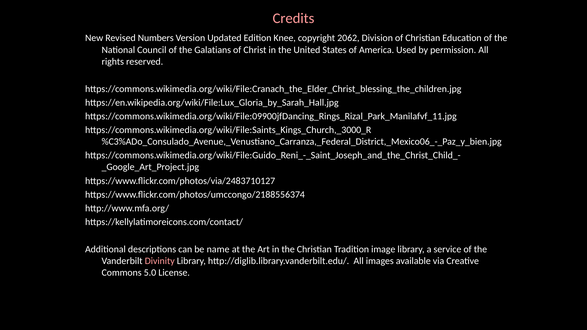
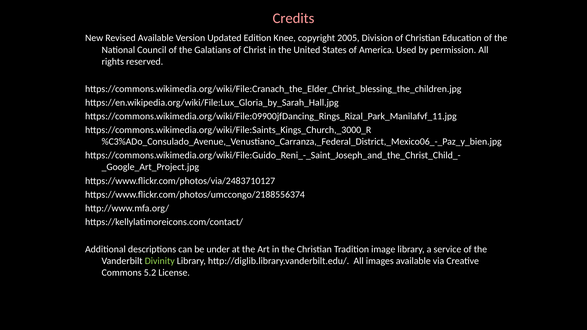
Revised Numbers: Numbers -> Available (156, 38)
2062: 2062 -> 2005 (348, 38)
name: name -> under (218, 249)
Divinity colour: pink -> light green (160, 261)
5.0: 5.0 -> 5.2 (150, 273)
